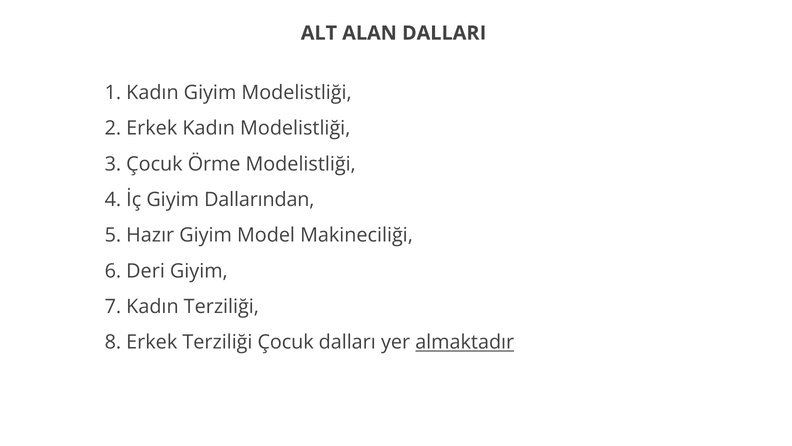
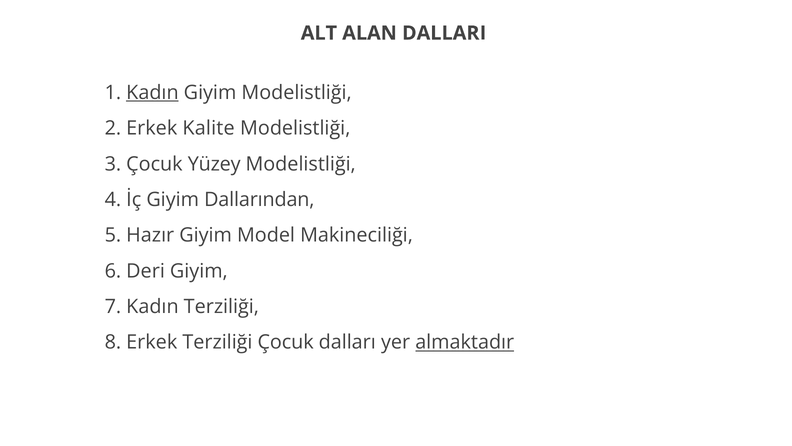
Kadın underline: none -> present (152, 93)
Erkek Kadın: Kadın -> Kalite (209, 128)
Örme: Örme -> Yüzey (214, 164)
